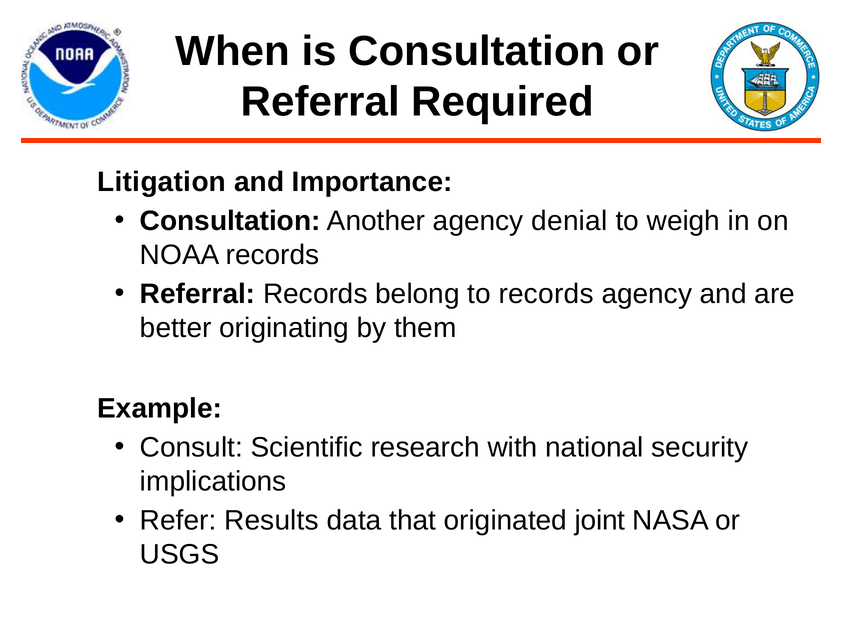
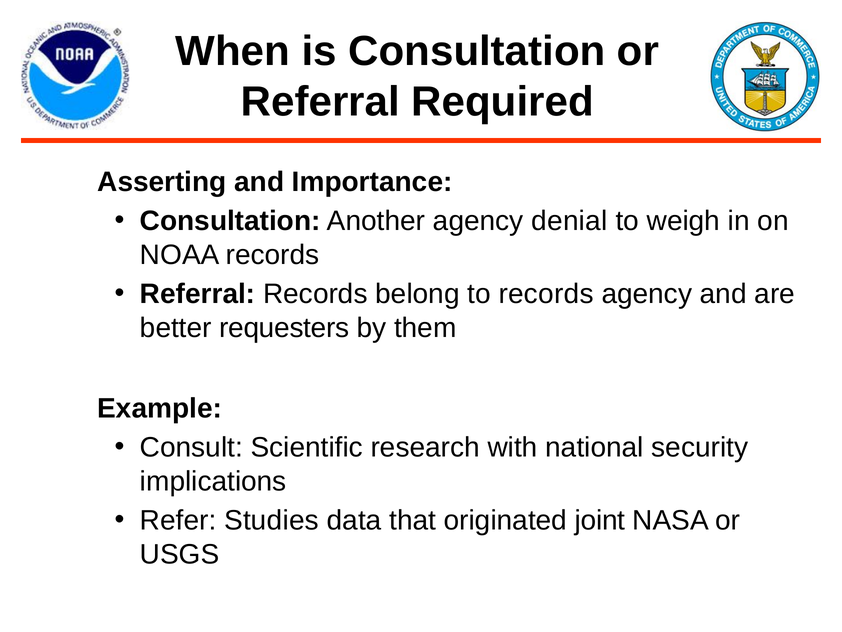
Litigation: Litigation -> Asserting (162, 182)
originating: originating -> requesters (284, 328)
Results: Results -> Studies (272, 520)
